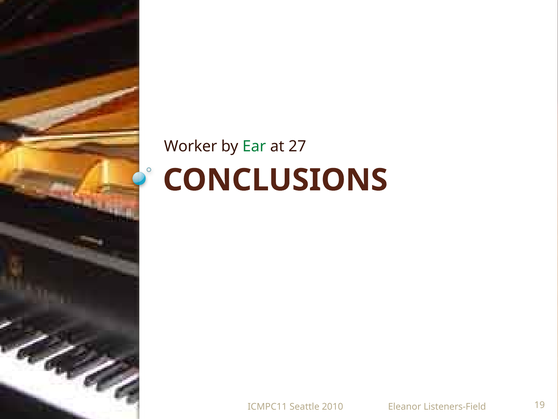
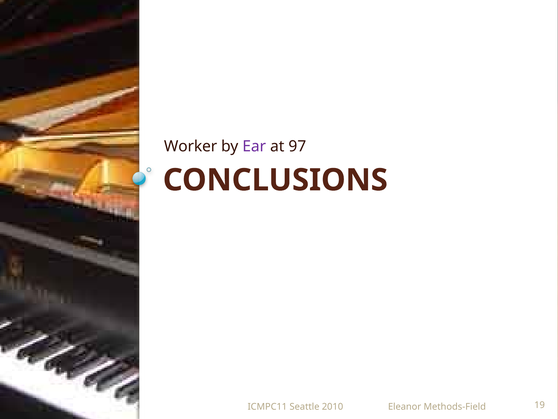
Ear colour: green -> purple (254, 146)
27: 27 -> 97 (297, 146)
Listeners-Field: Listeners-Field -> Methods-Field (455, 406)
